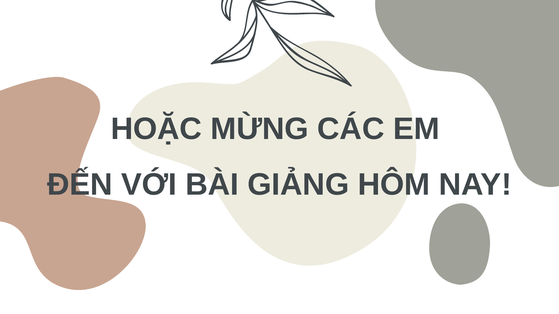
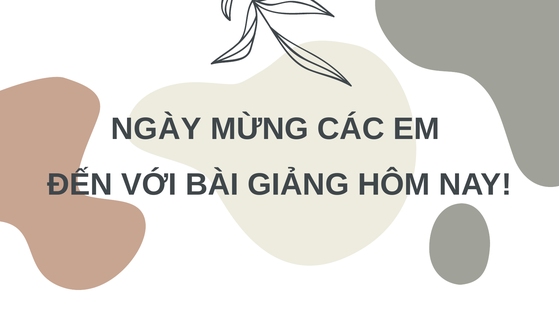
HOẶC: HOẶC -> NGÀY (156, 129)
